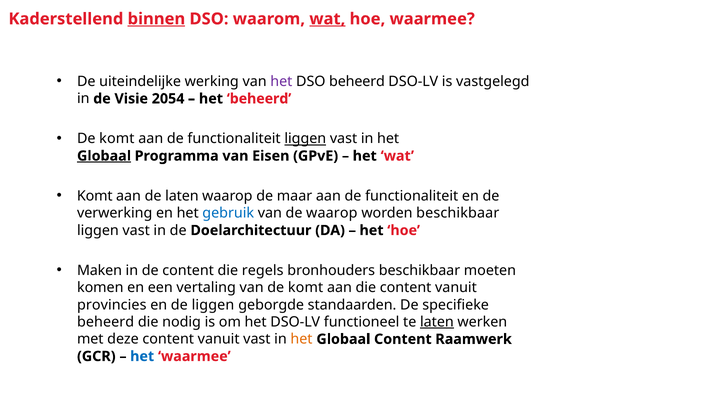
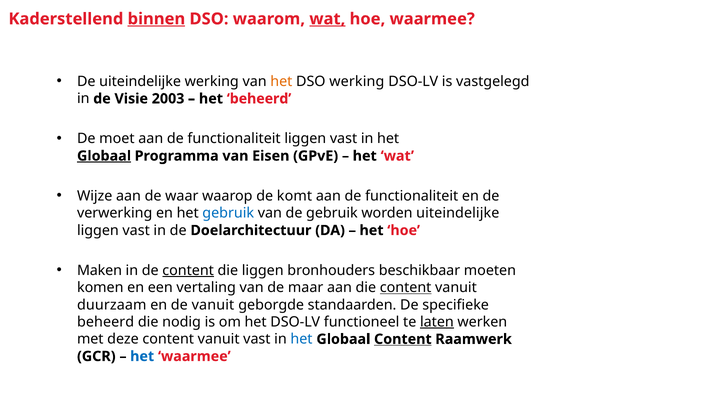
het colour: purple -> orange (281, 82)
DSO beheerd: beheerd -> werking (357, 82)
2054: 2054 -> 2003 (168, 99)
komt: komt -> moet (117, 139)
liggen underline: present -> none (305, 139)
Komt: Komt -> Wijze (95, 196)
de laten: laten -> waar (182, 196)
maar: maar -> komt (294, 196)
de waarop: waarop -> gebruik (332, 213)
worden beschikbaar: beschikbaar -> uiteindelijke (458, 213)
content underline: none -> present (188, 271)
die regels: regels -> liggen (263, 271)
van de komt: komt -> maar (306, 288)
content underline: none -> present (406, 288)
provincies: provincies -> duurzaam (112, 305)
de liggen: liggen -> vanuit (213, 305)
het colour: orange -> blue (301, 339)
Content underline: none -> present (403, 339)
